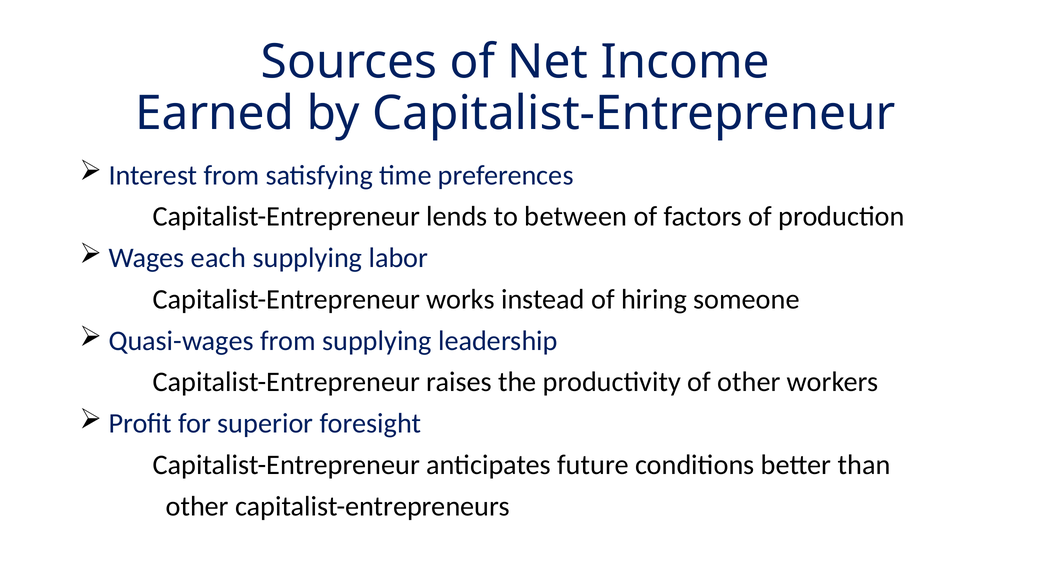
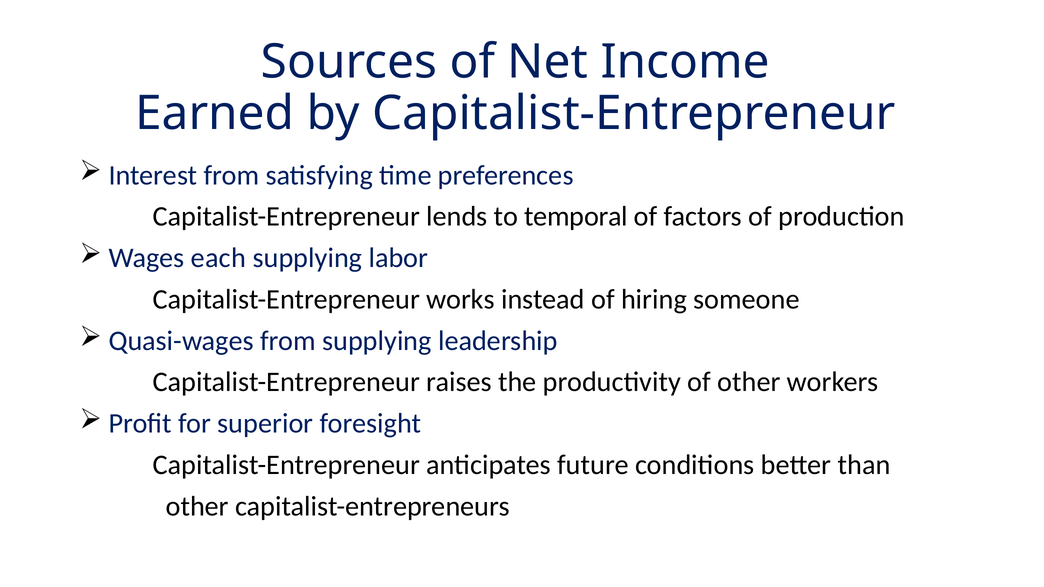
between: between -> temporal (576, 217)
